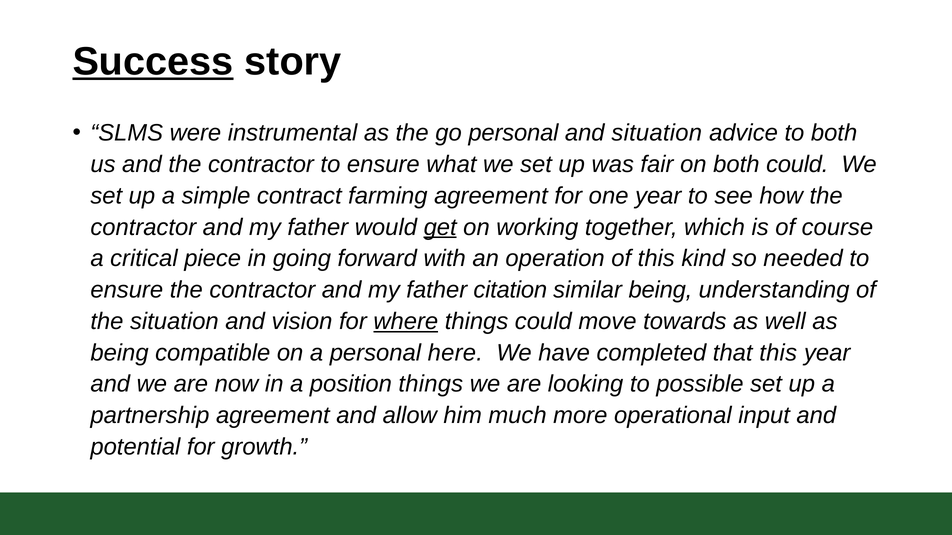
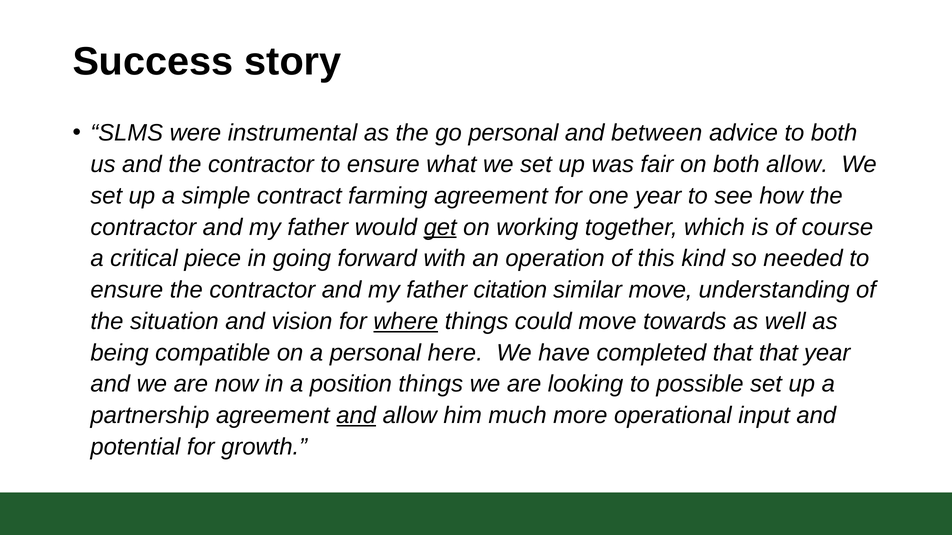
Success underline: present -> none (153, 62)
and situation: situation -> between (657, 133)
both could: could -> allow (797, 165)
similar being: being -> move (660, 290)
that this: this -> that (778, 353)
and underline: none -> present (356, 416)
